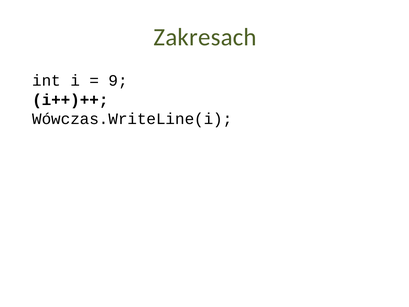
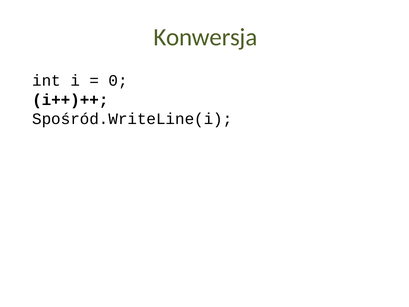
Zakresach: Zakresach -> Konwersja (205, 37)
9: 9 -> 0 (118, 81)
Wówczas.WriteLine(i: Wówczas.WriteLine(i -> Spośród.WriteLine(i (132, 119)
